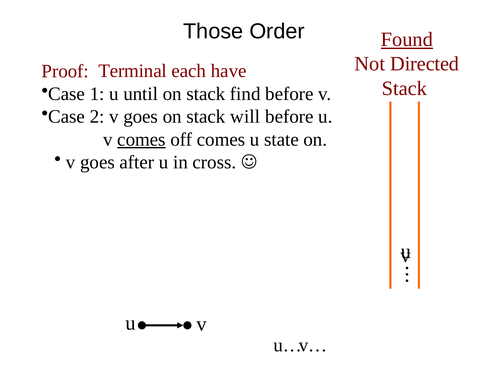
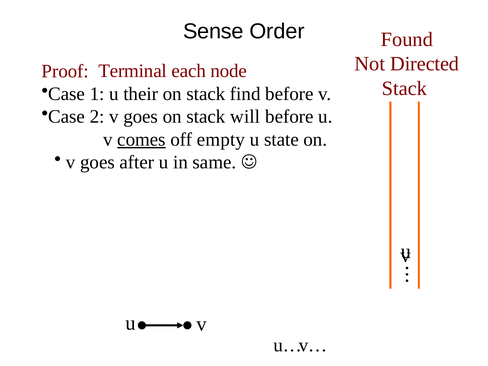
Those: Those -> Sense (213, 31)
Found underline: present -> none (407, 40)
have: have -> node (229, 71)
until: until -> their (141, 94)
off comes: comes -> empty (221, 139)
cross: cross -> same (214, 162)
